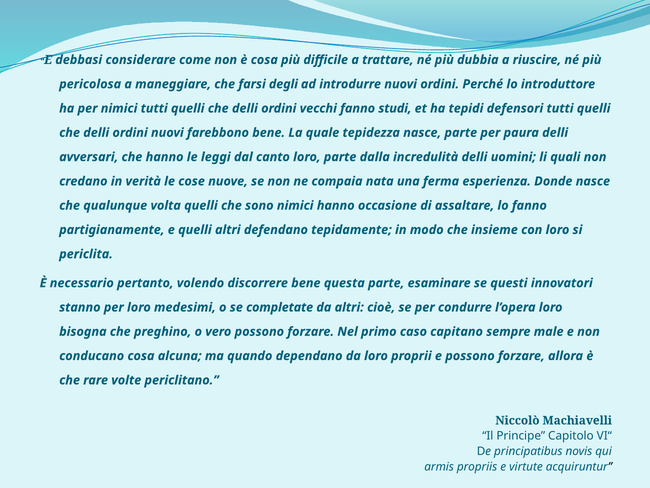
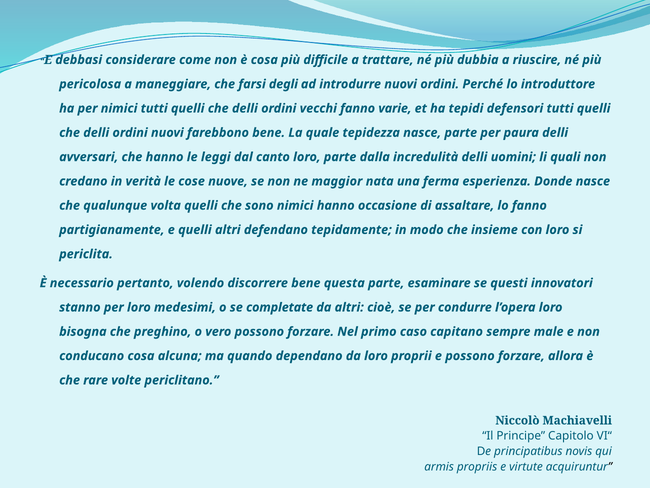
studi: studi -> varie (395, 108)
compaia: compaia -> maggior (337, 181)
